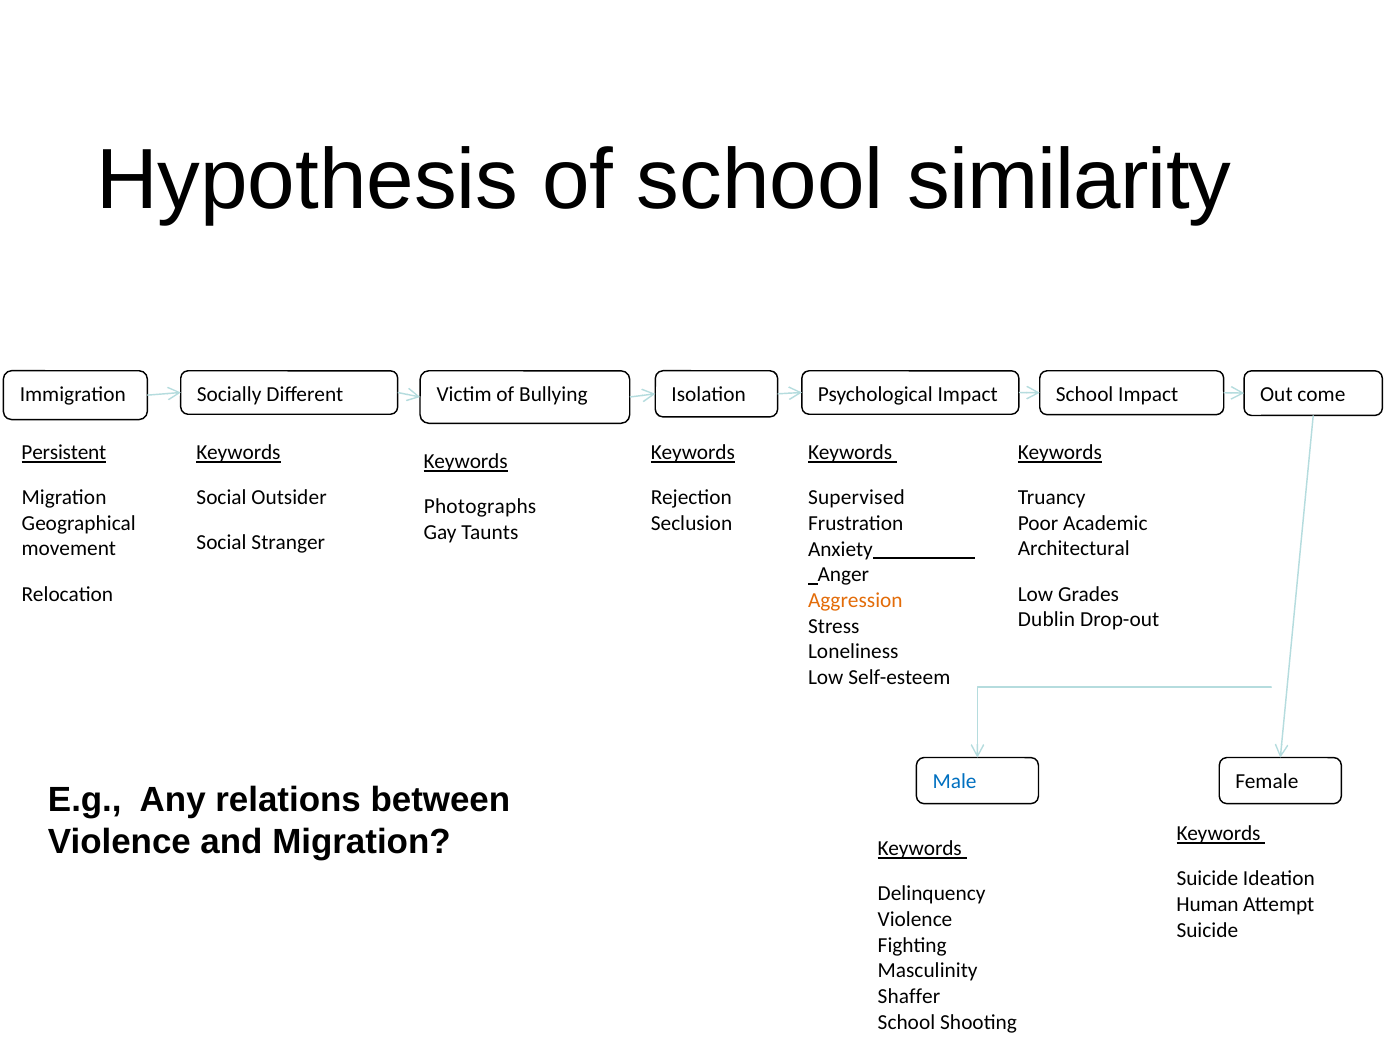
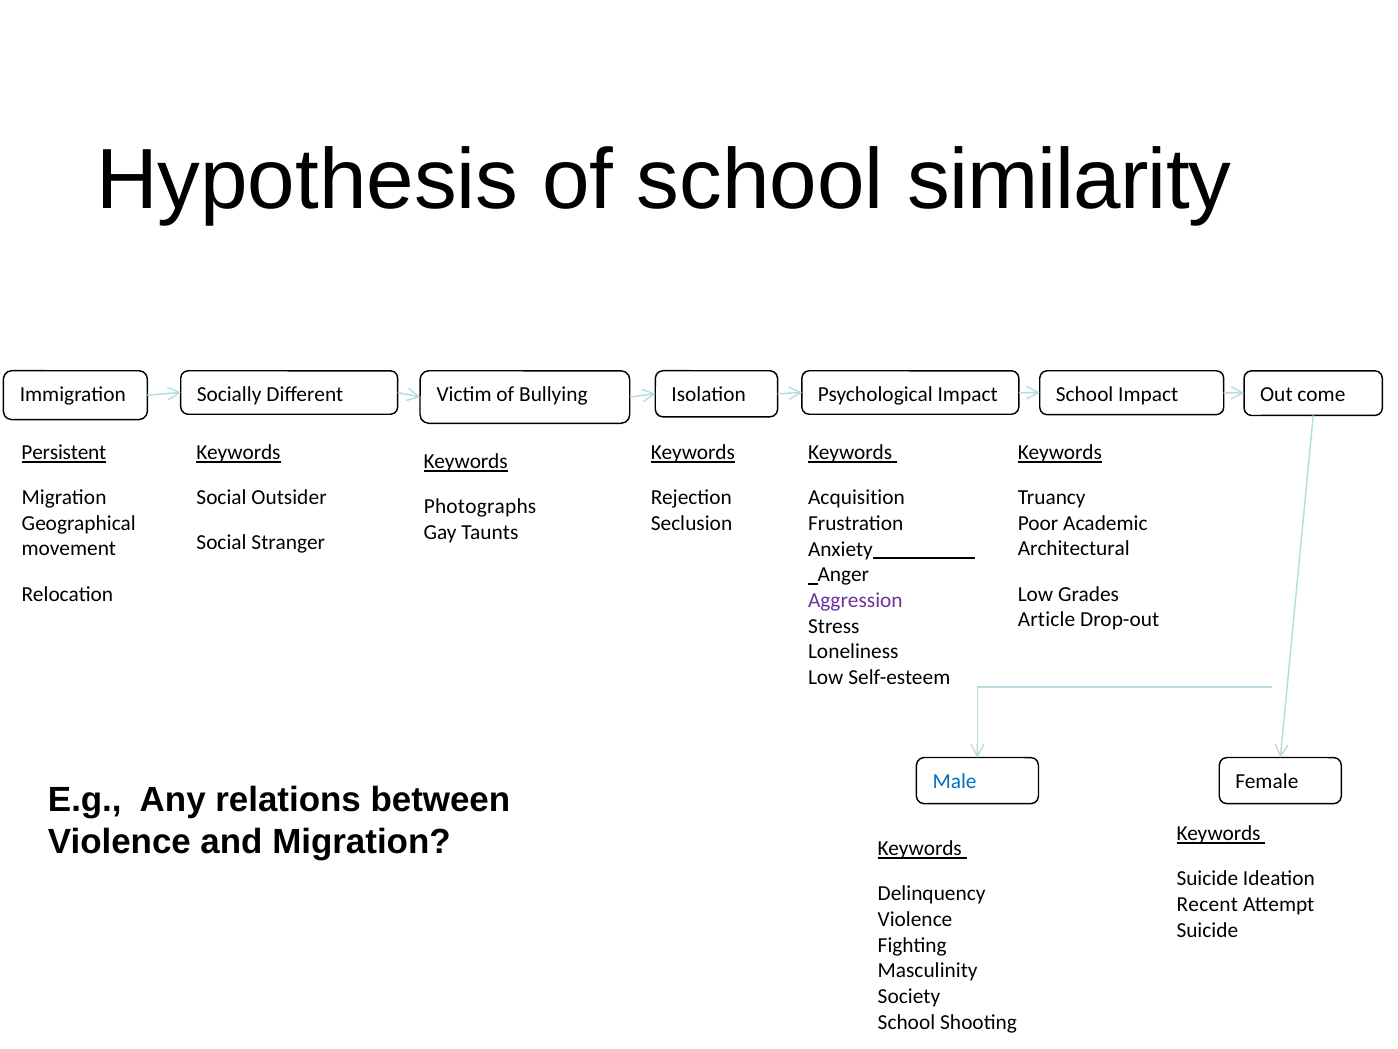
Supervised: Supervised -> Acquisition (857, 497)
Aggression colour: orange -> purple (855, 600)
Dublin: Dublin -> Article (1047, 619)
Human: Human -> Recent (1207, 904)
Shaffer: Shaffer -> Society (909, 996)
